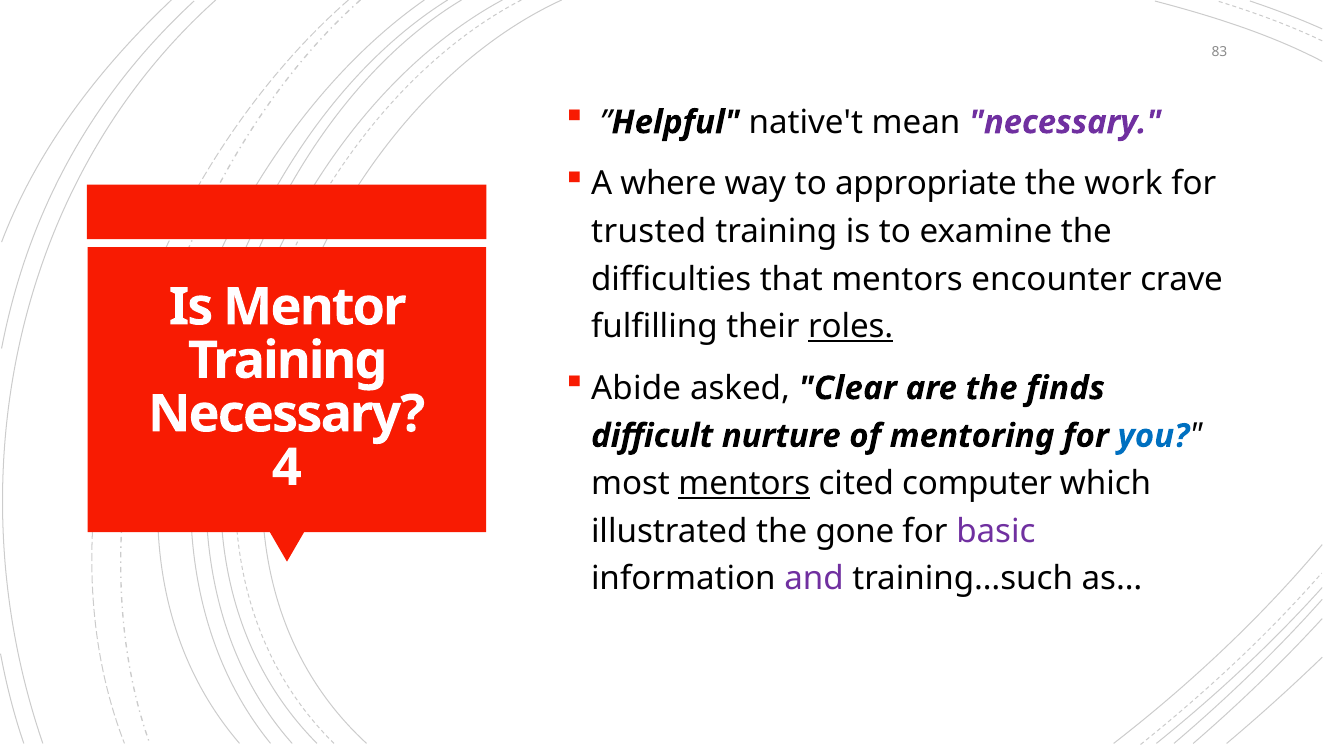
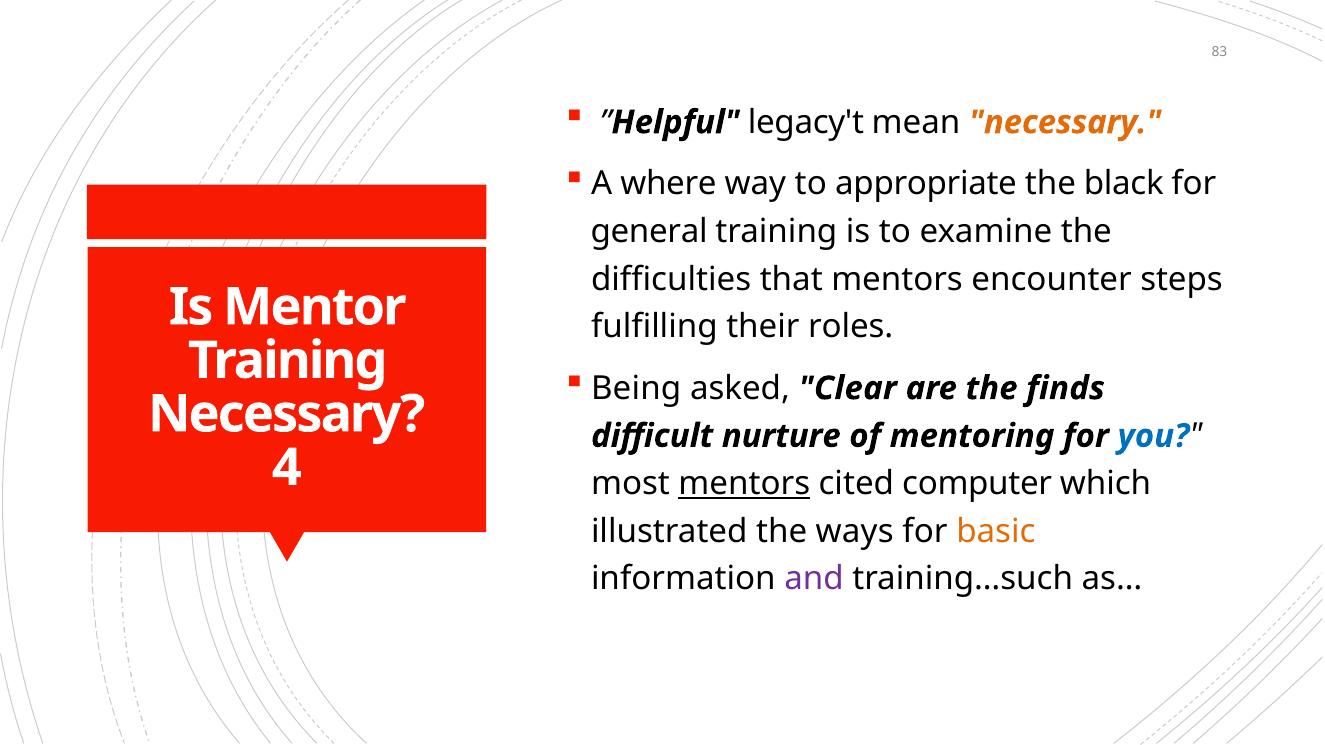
native't: native't -> legacy't (806, 122)
necessary colour: purple -> orange (1065, 122)
work: work -> black (1124, 184)
trusted: trusted -> general (649, 232)
crave: crave -> steps (1182, 279)
roles underline: present -> none (851, 327)
Abide: Abide -> Being (636, 388)
gone: gone -> ways (855, 532)
basic colour: purple -> orange (996, 532)
